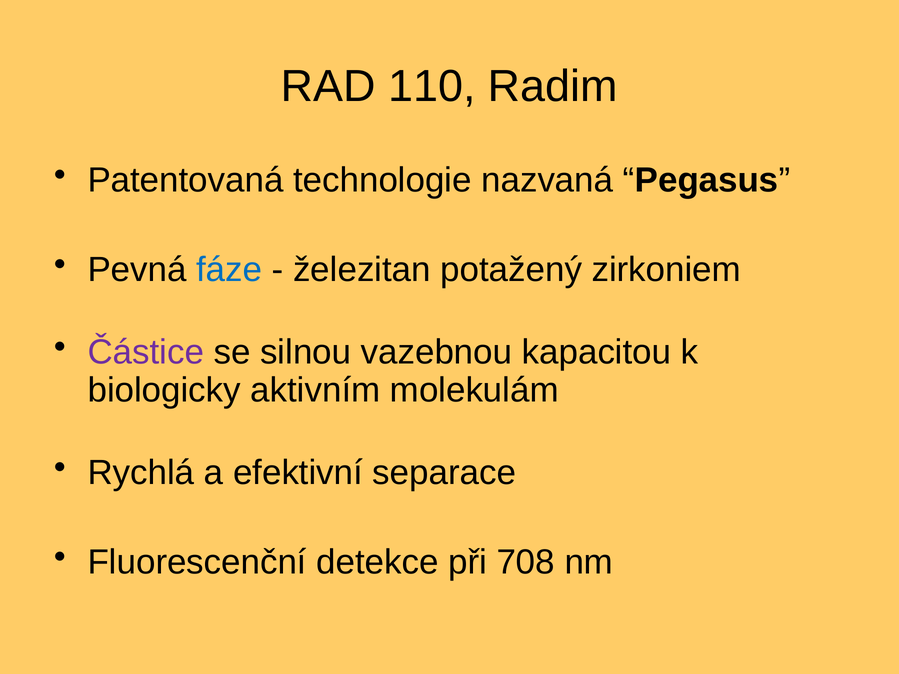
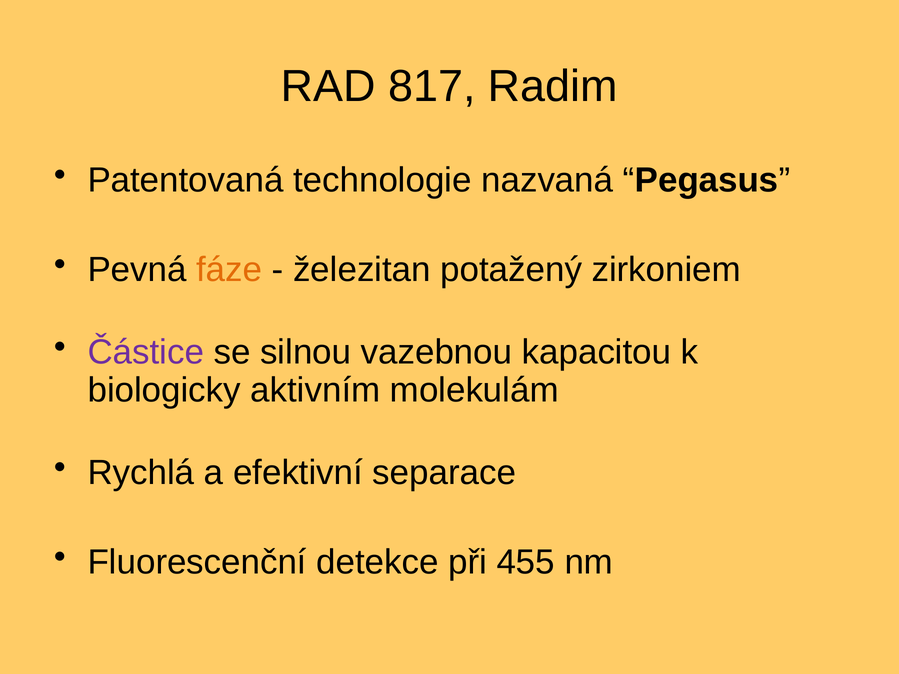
110: 110 -> 817 (432, 86)
fáze colour: blue -> orange (229, 270)
708: 708 -> 455 (526, 562)
